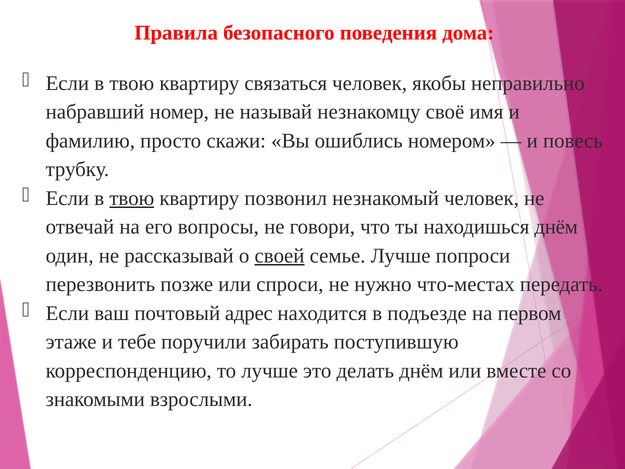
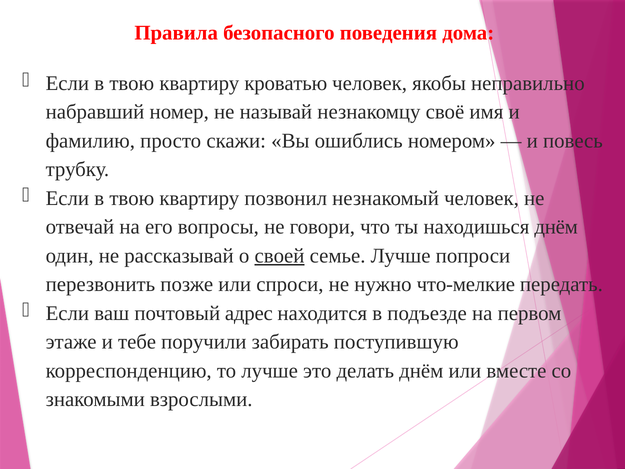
связаться: связаться -> кроватью (286, 83)
твою underline: present -> none (132, 198)
что-местах: что-местах -> что-мелкие (466, 284)
